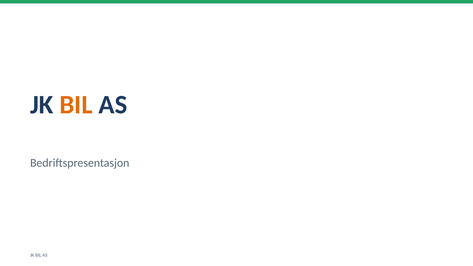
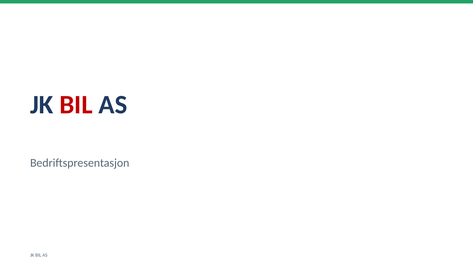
BIL colour: orange -> red (76, 105)
